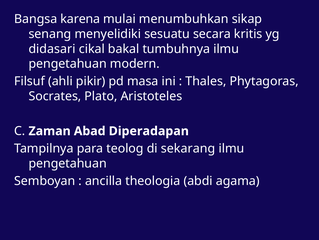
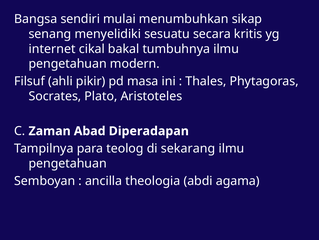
karena: karena -> sendiri (80, 19)
didasari: didasari -> internet (52, 49)
